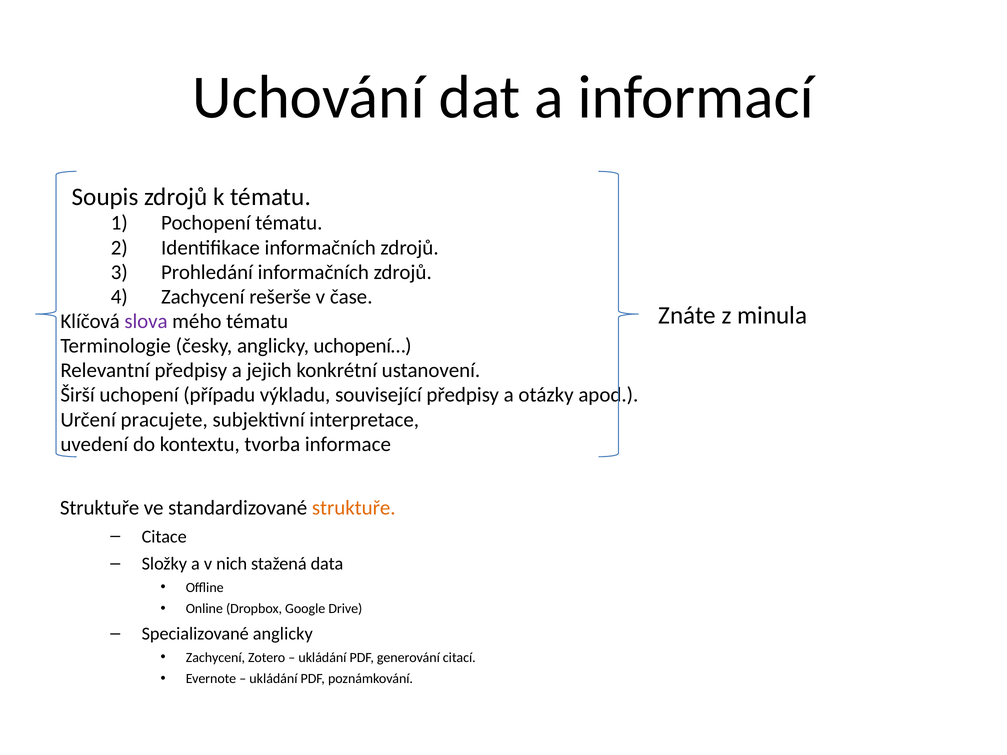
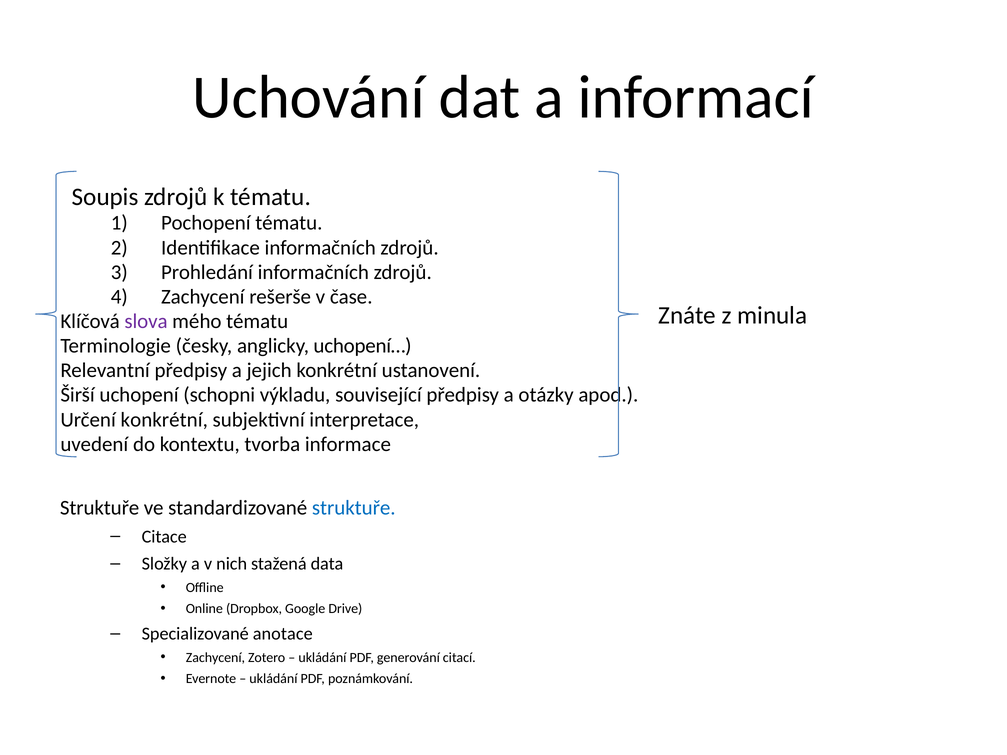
případu: případu -> schopni (219, 395)
Určení pracujete: pracujete -> konkrétní (164, 420)
struktuře colour: orange -> blue (354, 508)
Specializované anglicky: anglicky -> anotace (283, 634)
